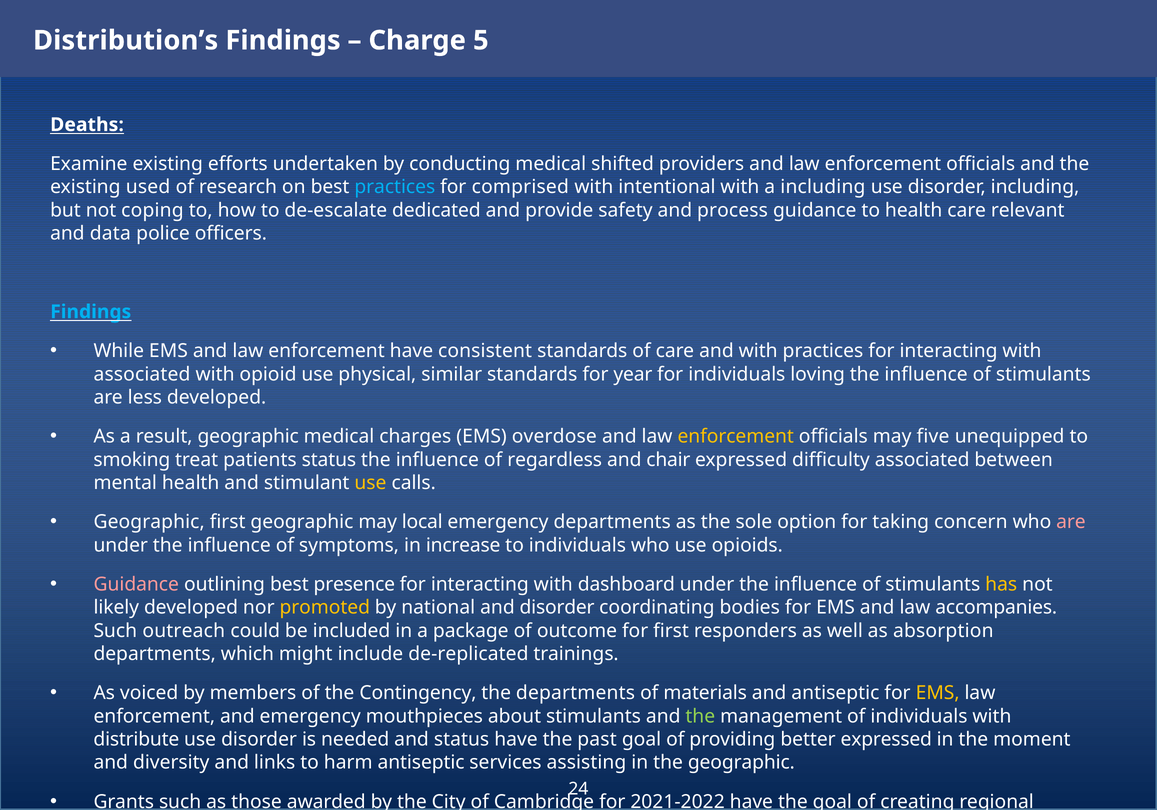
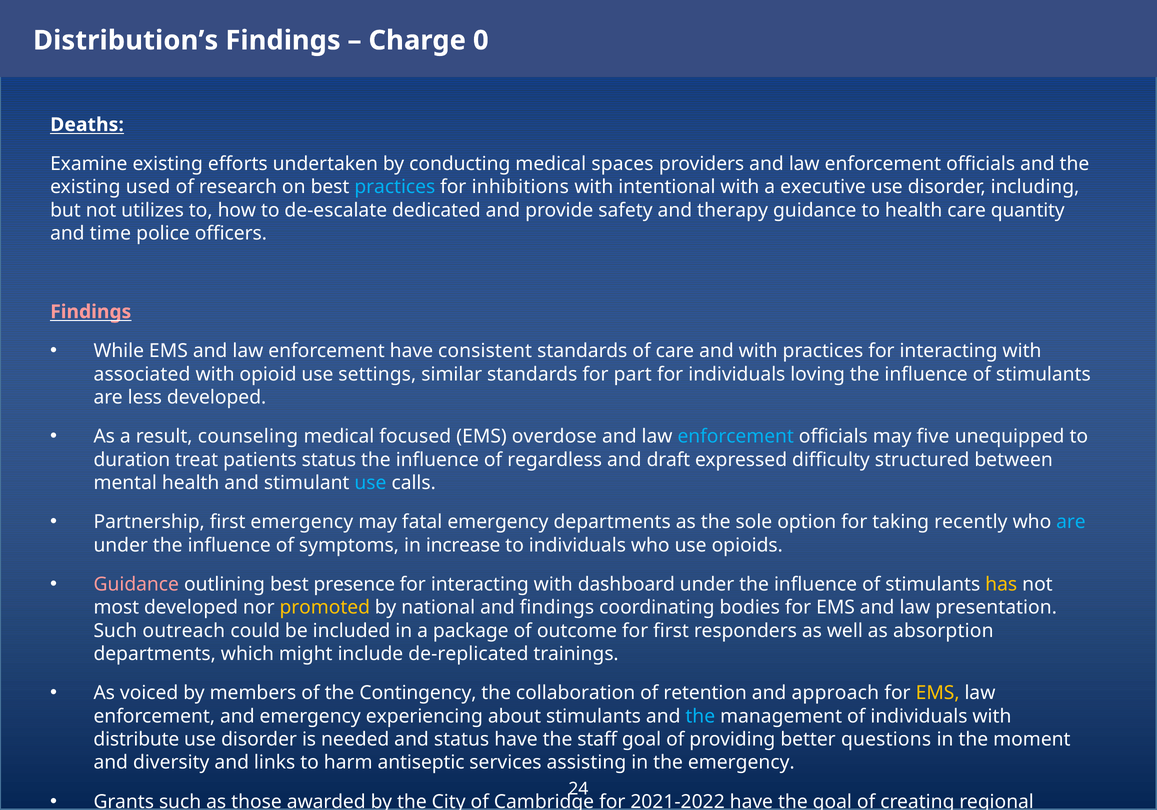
5: 5 -> 0 (481, 40)
shifted: shifted -> spaces (623, 164)
comprised: comprised -> inhibitions (520, 187)
a including: including -> executive (823, 187)
coping: coping -> utilizes (153, 210)
process: process -> therapy (733, 210)
relevant: relevant -> quantity (1028, 210)
data: data -> time (110, 233)
Findings colour: light blue -> pink (91, 312)
physical: physical -> settings (377, 374)
year: year -> part (633, 374)
result geographic: geographic -> counseling (248, 436)
charges: charges -> focused (415, 436)
enforcement colour: yellow -> light blue (736, 436)
smoking: smoking -> duration (132, 460)
chair: chair -> draft (668, 460)
difficulty associated: associated -> structured (922, 460)
use colour: yellow -> light blue (370, 483)
Geographic: Geographic -> Partnership (149, 522)
first geographic: geographic -> emergency (302, 522)
local: local -> fatal (422, 522)
concern: concern -> recently (971, 522)
are colour: pink -> light blue (1071, 522)
likely: likely -> most (116, 607)
and disorder: disorder -> findings (557, 607)
accompanies: accompanies -> presentation (996, 607)
the departments: departments -> collaboration (576, 693)
materials: materials -> retention (705, 693)
and antiseptic: antiseptic -> approach (835, 693)
mouthpieces: mouthpieces -> experiencing (424, 716)
the colour: light green -> light blue (700, 716)
past: past -> staff (597, 739)
better expressed: expressed -> questions (886, 739)
the geographic: geographic -> emergency (741, 762)
